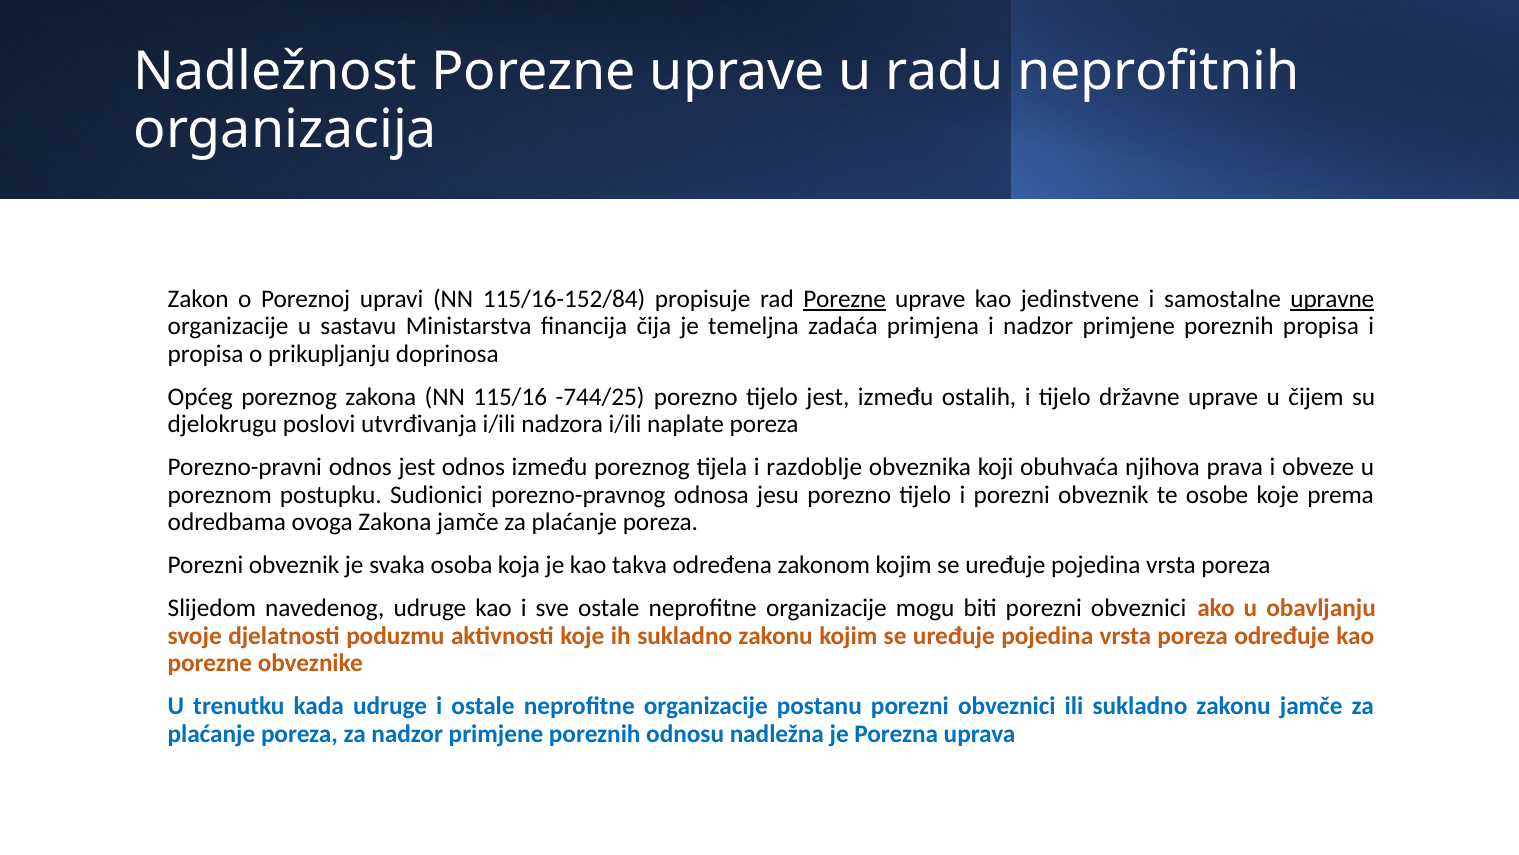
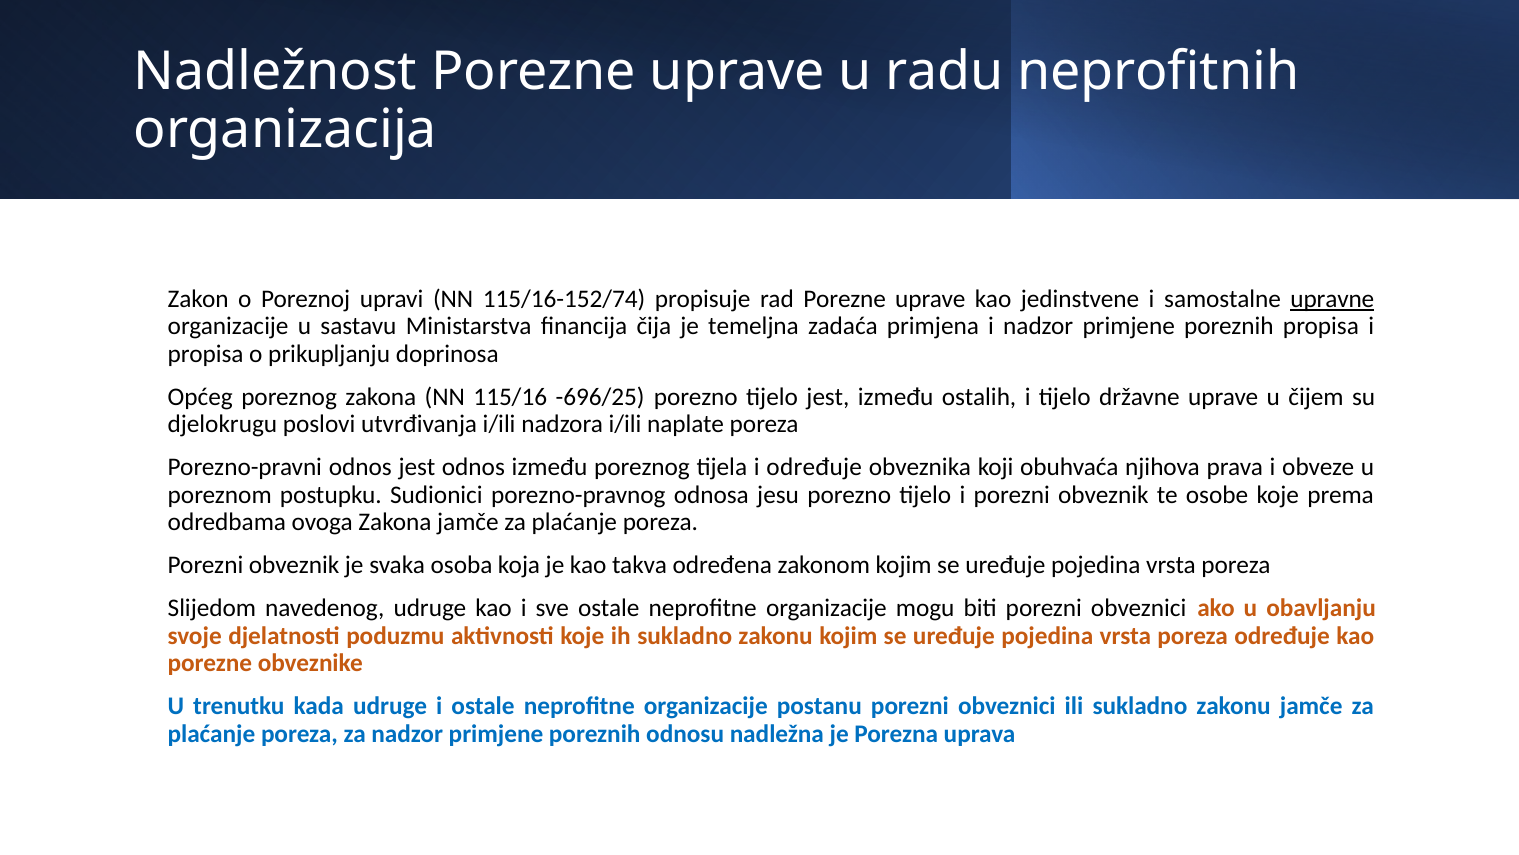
115/16-152/84: 115/16-152/84 -> 115/16-152/74 (564, 299)
Porezne underline: present -> none (845, 299)
-744/25: -744/25 -> -696/25 (600, 397)
i razdoblje: razdoblje -> određuje (814, 467)
